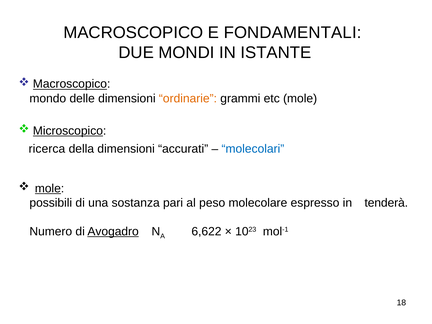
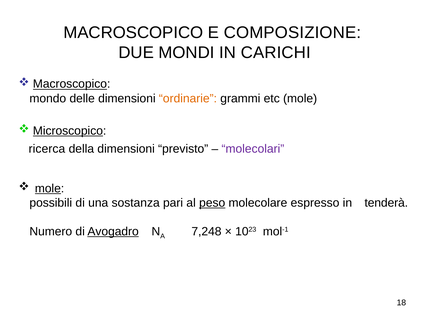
FONDAMENTALI: FONDAMENTALI -> COMPOSIZIONE (293, 32)
ISTANTE: ISTANTE -> CARICHI (276, 53)
accurati: accurati -> previsto (183, 149)
molecolari colour: blue -> purple (253, 149)
peso underline: none -> present (212, 203)
6,622: 6,622 -> 7,248 (206, 232)
